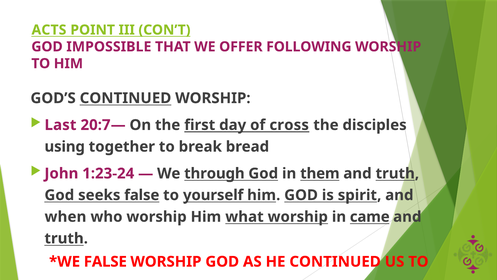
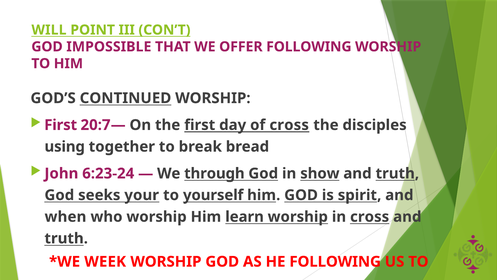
ACTS: ACTS -> WILL (49, 30)
Last: Last -> First (61, 125)
1:23-24: 1:23-24 -> 6:23-24 (108, 173)
them: them -> show (320, 173)
seeks false: false -> your (142, 195)
what: what -> learn (245, 216)
in came: came -> cross (370, 216)
FALSE: FALSE -> WEEK (105, 261)
HE CONTINUED: CONTINUED -> FOLLOWING (335, 261)
